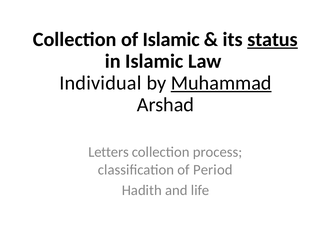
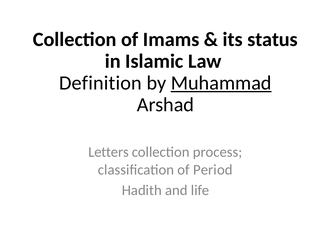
of Islamic: Islamic -> Imams (171, 39)
status underline: present -> none (273, 39)
Individual: Individual -> Definition (100, 83)
